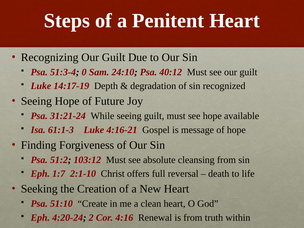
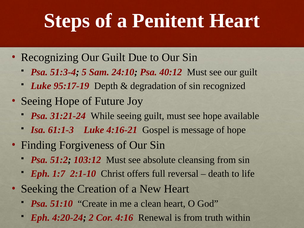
0: 0 -> 5 (84, 72)
14:17-19: 14:17-19 -> 95:17-19 (71, 86)
